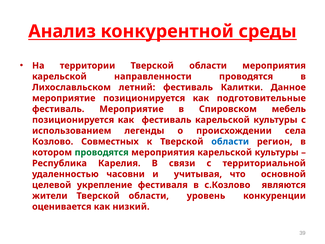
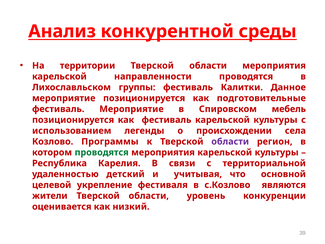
летний: летний -> группы (137, 87)
Совместных: Совместных -> Программы (110, 141)
области colour: blue -> purple (230, 141)
часовни: часовни -> детский (126, 174)
